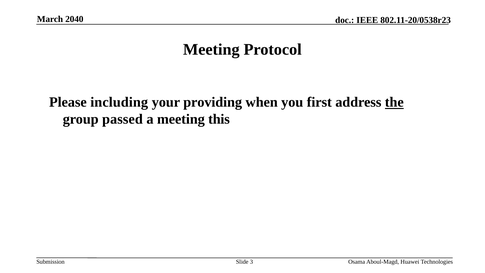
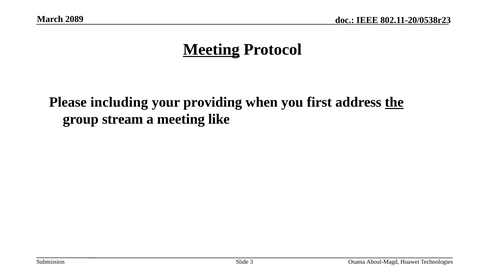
2040: 2040 -> 2089 (74, 19)
Meeting underline: none -> present (211, 50)
passed: passed -> stream (123, 119)
this: this -> like (219, 119)
